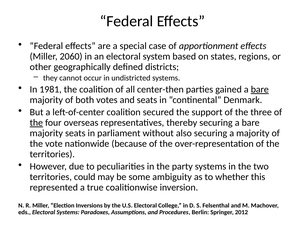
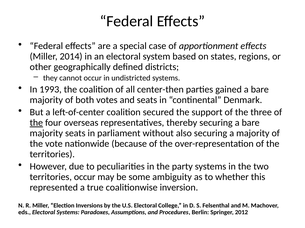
2060: 2060 -> 2014 (71, 57)
1981: 1981 -> 1993 (51, 90)
bare underline: present -> none (260, 90)
territories could: could -> occur (85, 178)
